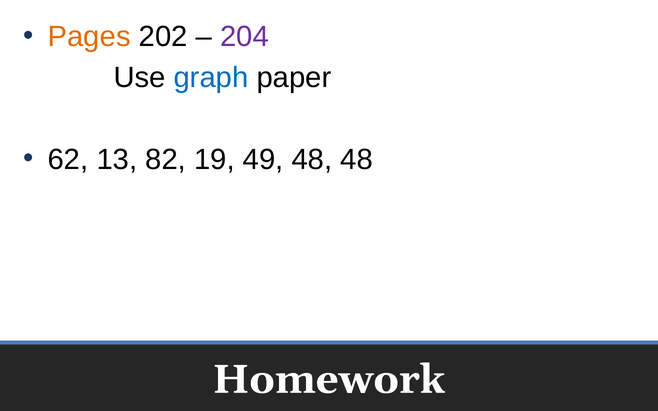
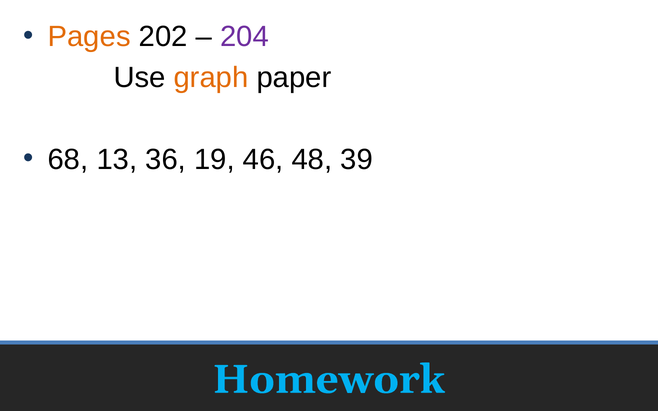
graph colour: blue -> orange (211, 78)
62: 62 -> 68 (68, 159)
82: 82 -> 36 (166, 159)
49: 49 -> 46 (263, 159)
48 48: 48 -> 39 (357, 159)
Homework colour: white -> light blue (329, 380)
